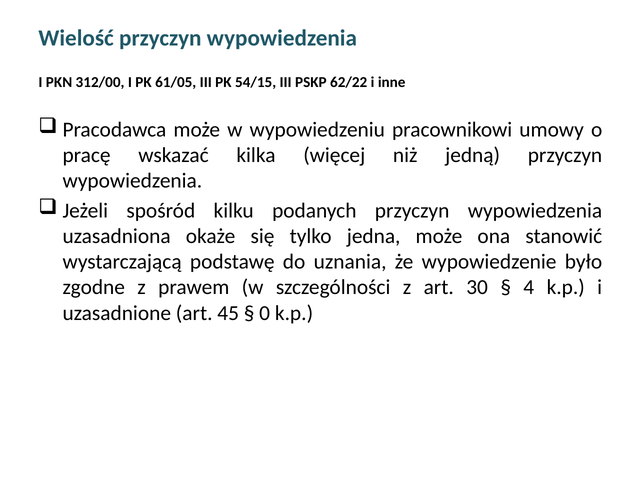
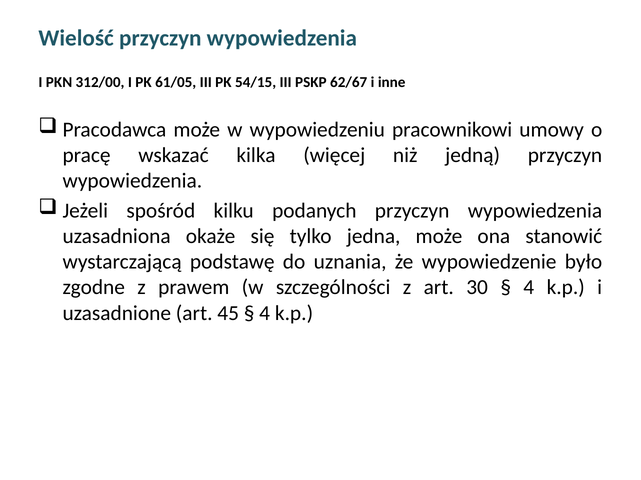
62/22: 62/22 -> 62/67 (349, 83)
0: 0 -> 4 (265, 313)
